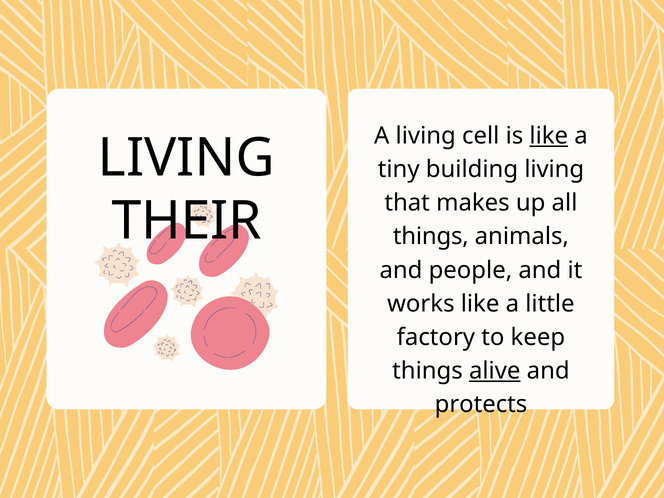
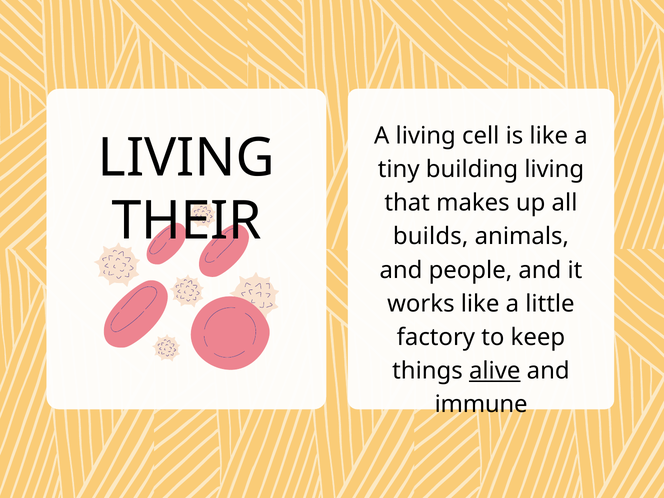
like underline: present -> none (549, 136)
things: things -> builds (431, 237)
protects: protects -> immune (481, 404)
